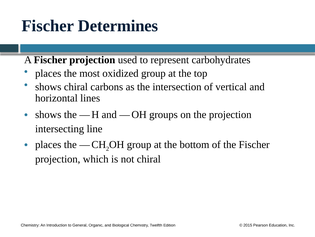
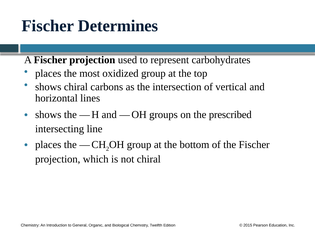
the projection: projection -> prescribed (230, 114)
